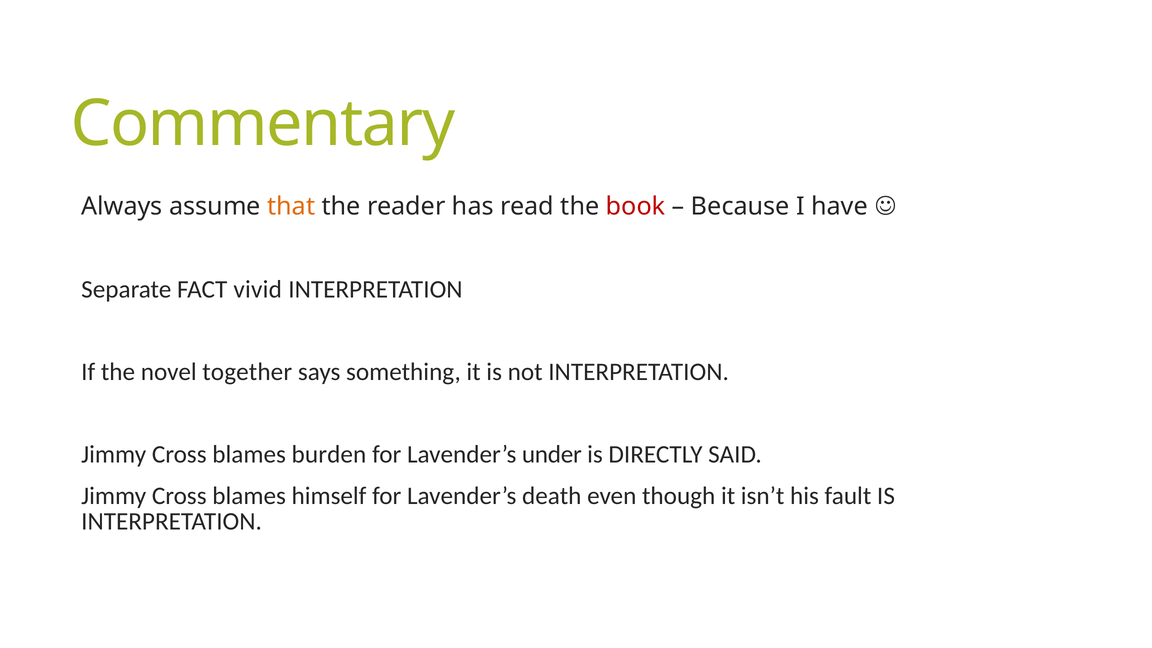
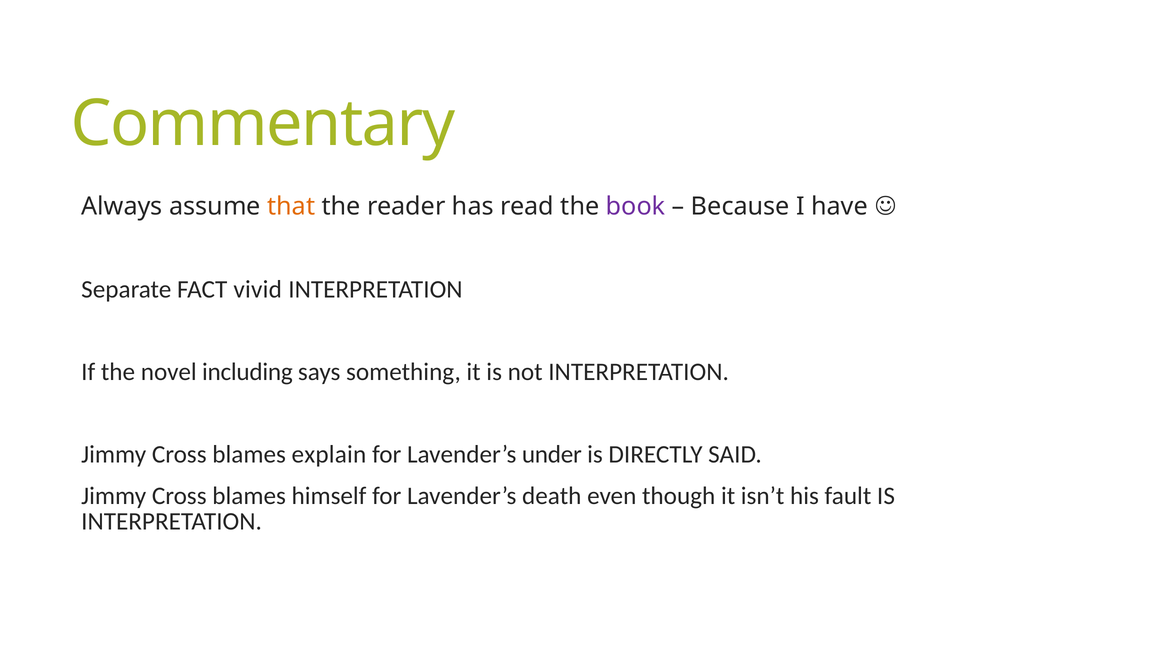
book colour: red -> purple (636, 207)
together: together -> including (247, 372)
burden: burden -> explain (329, 455)
